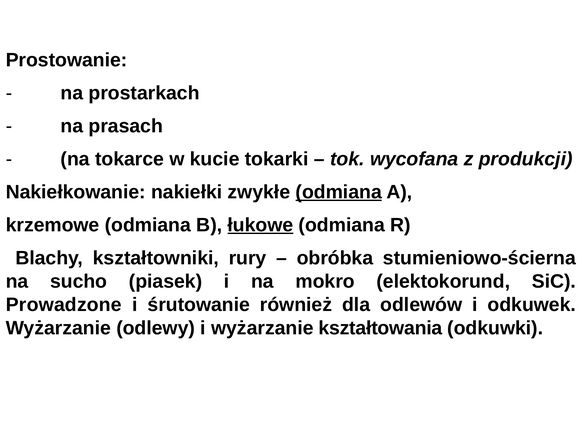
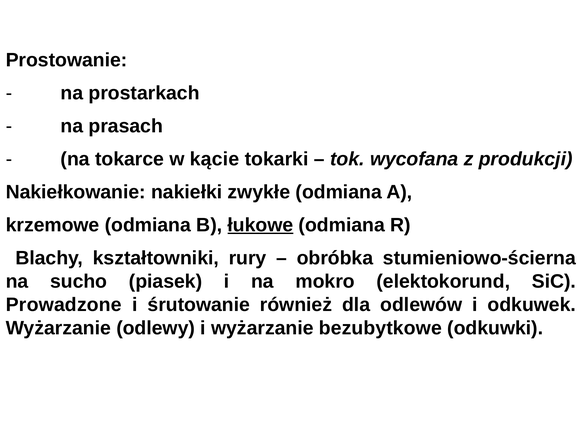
kucie: kucie -> kącie (215, 159)
odmiana underline: present -> none (339, 192)
kształtowania: kształtowania -> bezubytkowe (380, 328)
